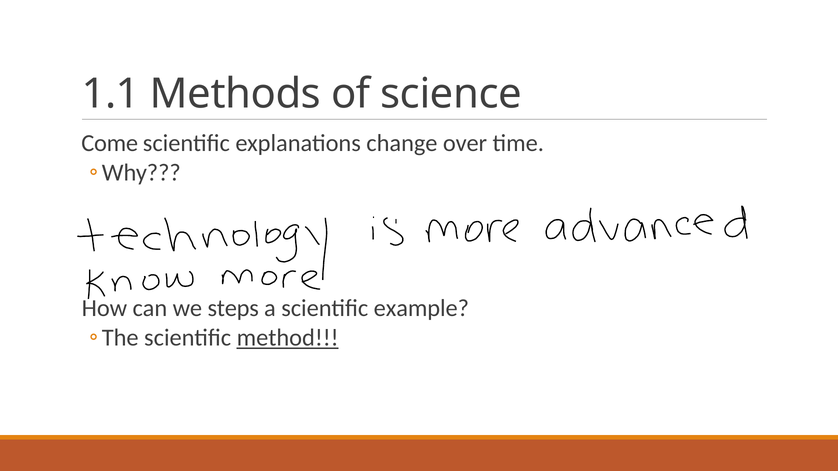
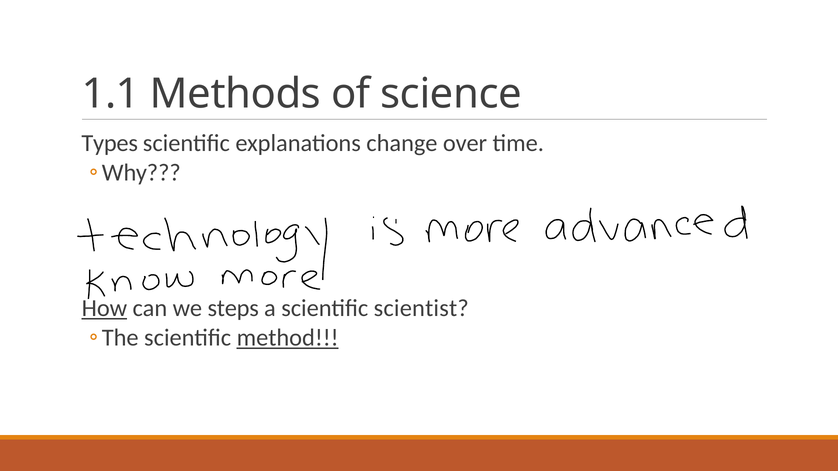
Come: Come -> Types (110, 143)
How underline: none -> present (104, 308)
example: example -> scientist (421, 308)
